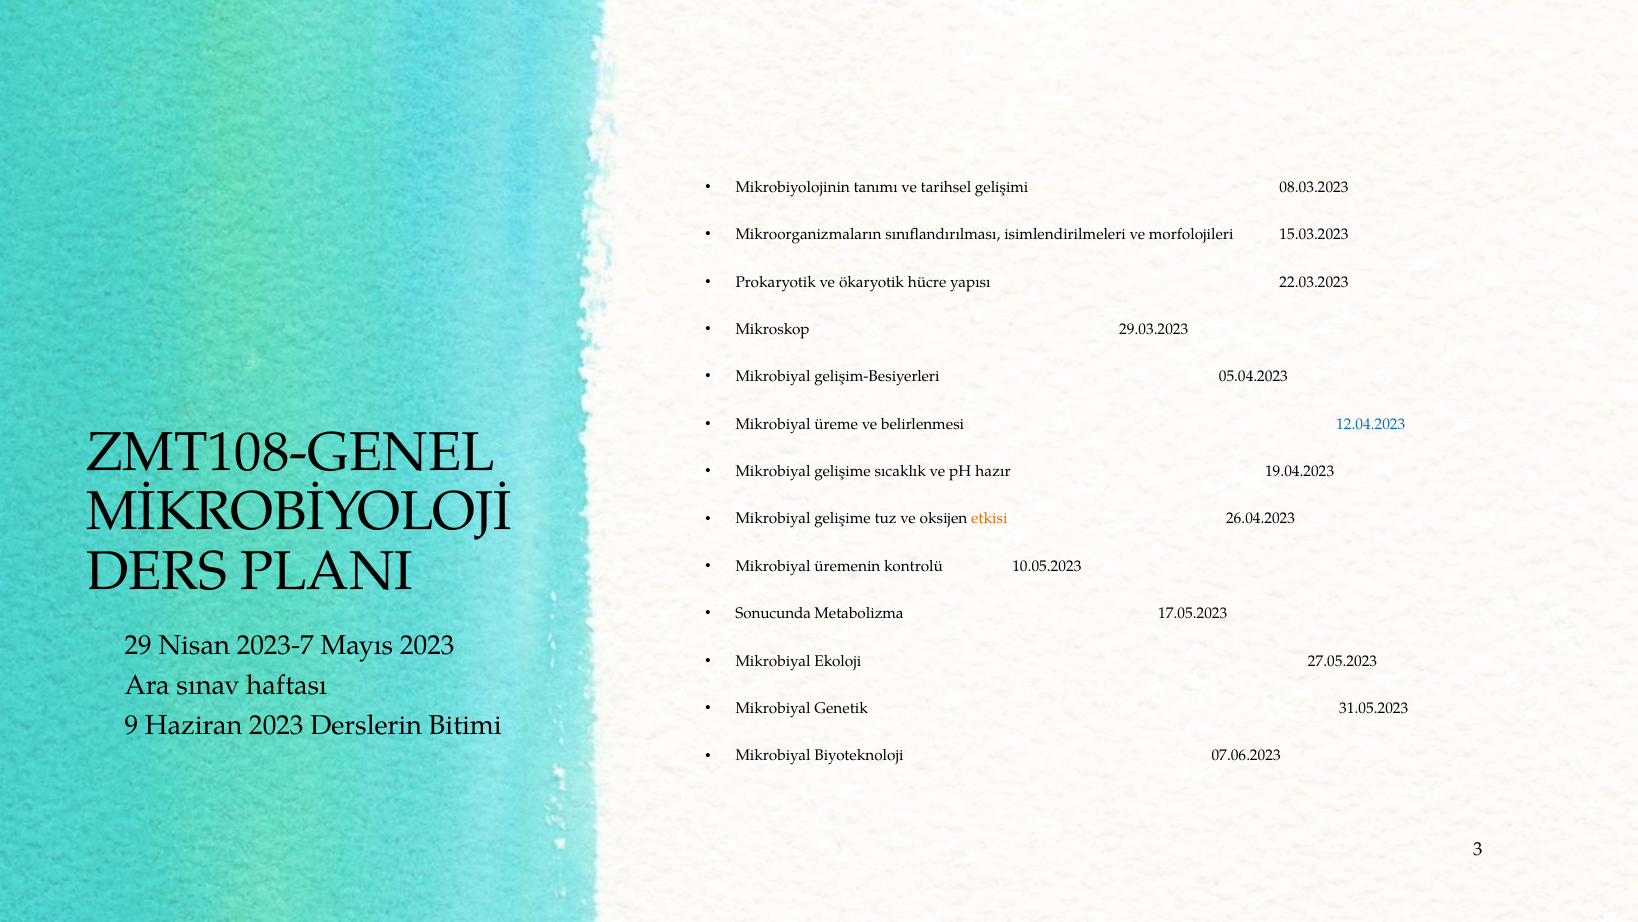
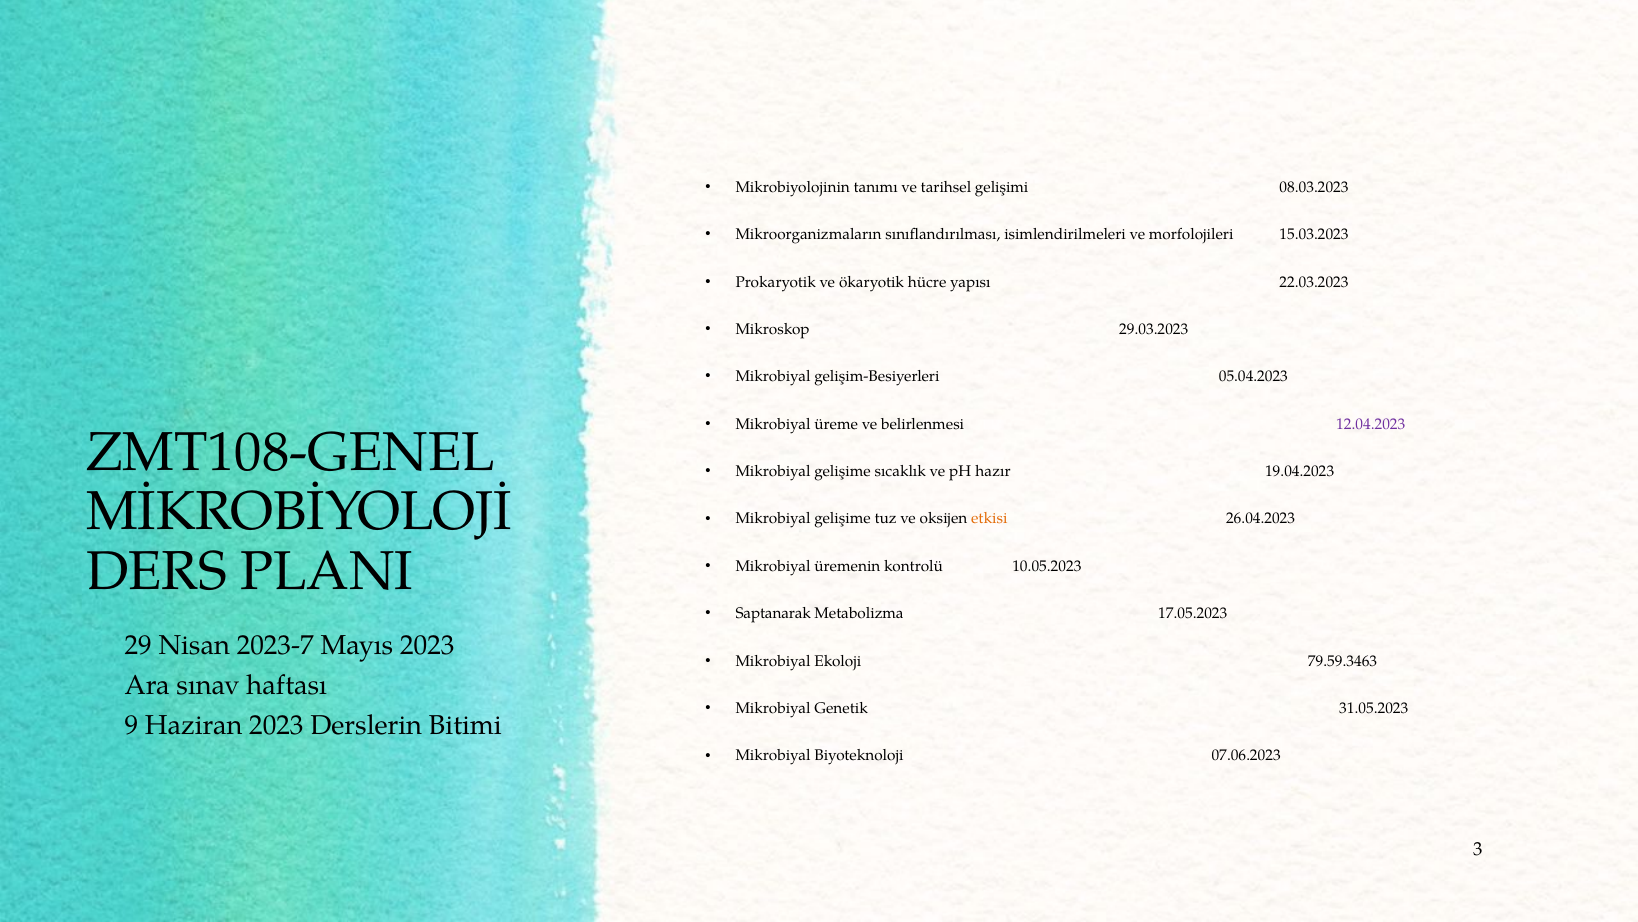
12.04.2023 colour: blue -> purple (1371, 424)
Sonucunda: Sonucunda -> Saptanarak (773, 613)
27.05.2023: 27.05.2023 -> 79.59.3463 (1343, 661)
